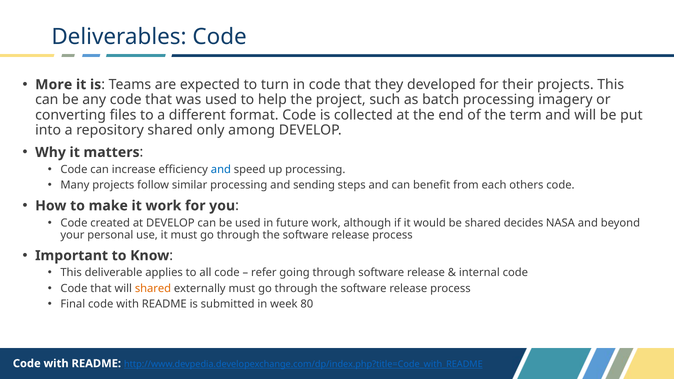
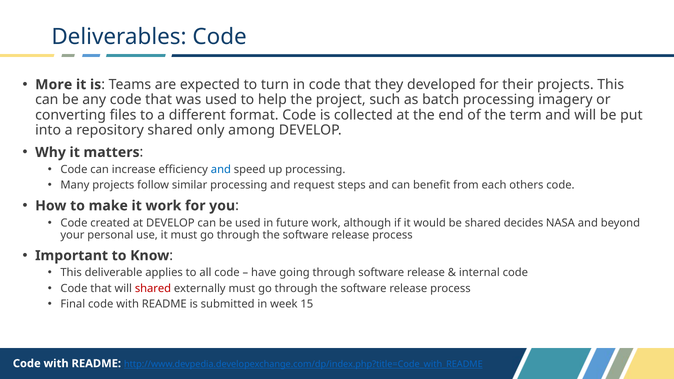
sending: sending -> request (314, 185)
refer: refer -> have (264, 273)
shared colour: orange -> red (153, 288)
80: 80 -> 15 (307, 304)
